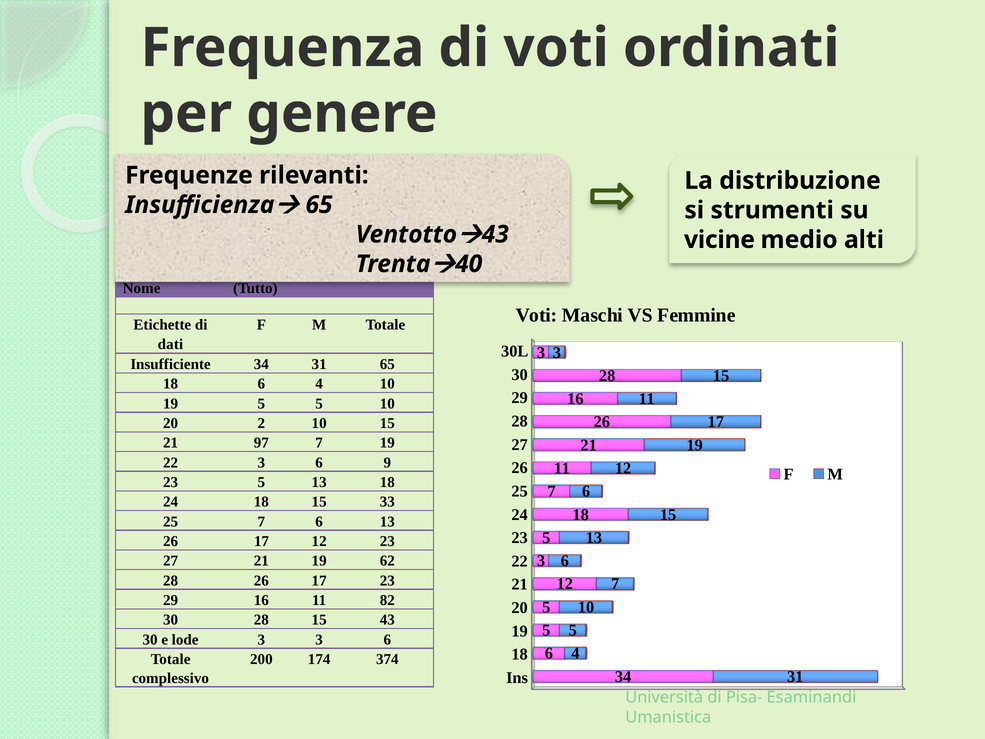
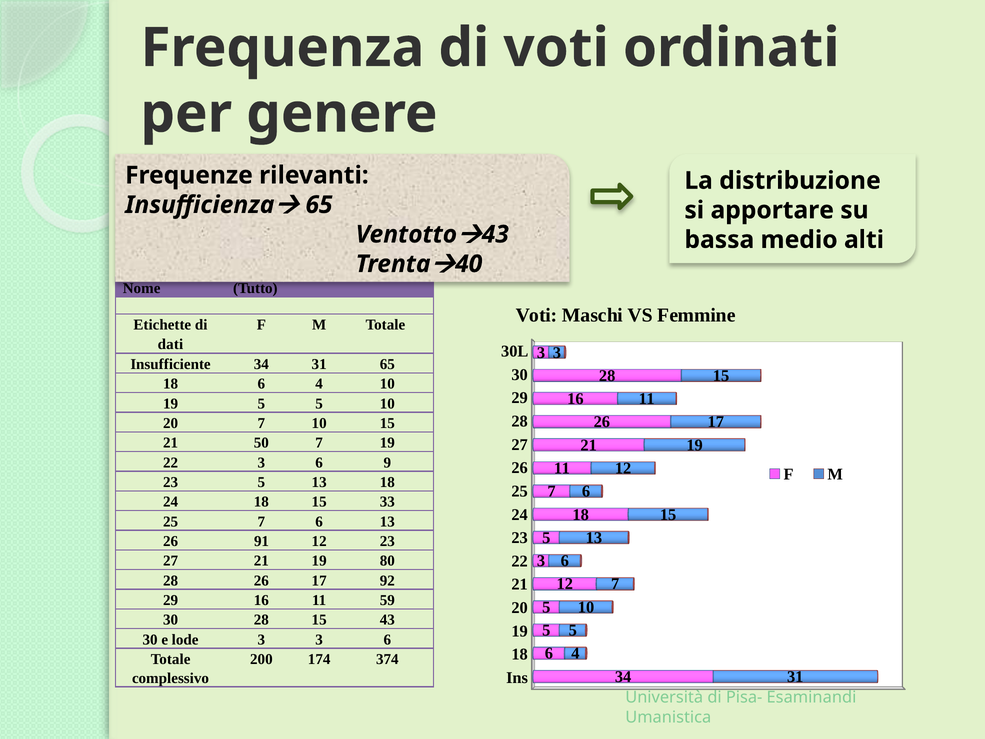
strumenti: strumenti -> apportare (772, 210)
vicine: vicine -> bassa (719, 240)
20 2: 2 -> 7 (261, 423)
97: 97 -> 50 (261, 443)
17: 17 -> 91 (261, 541)
62: 62 -> 80 (387, 561)
17 23: 23 -> 92 (387, 580)
82: 82 -> 59 (387, 600)
